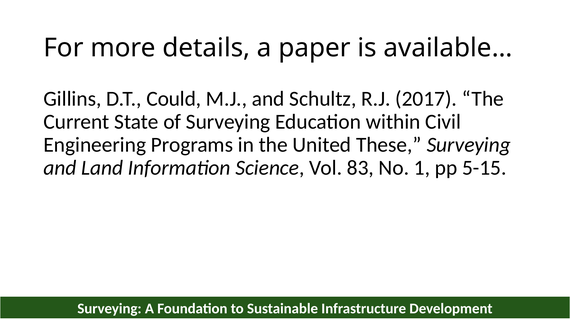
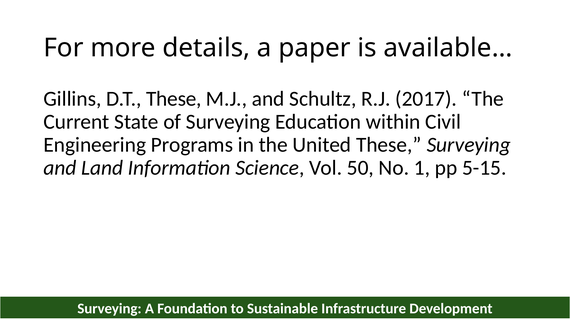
D.T Could: Could -> These (174, 99)
83: 83 -> 50 (360, 168)
